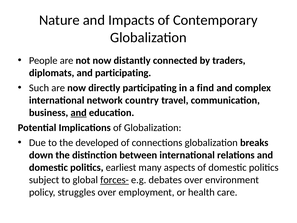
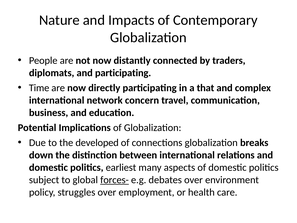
Such: Such -> Time (39, 88)
find: find -> that (206, 88)
country: country -> concern (142, 100)
and underline: present -> none (79, 112)
